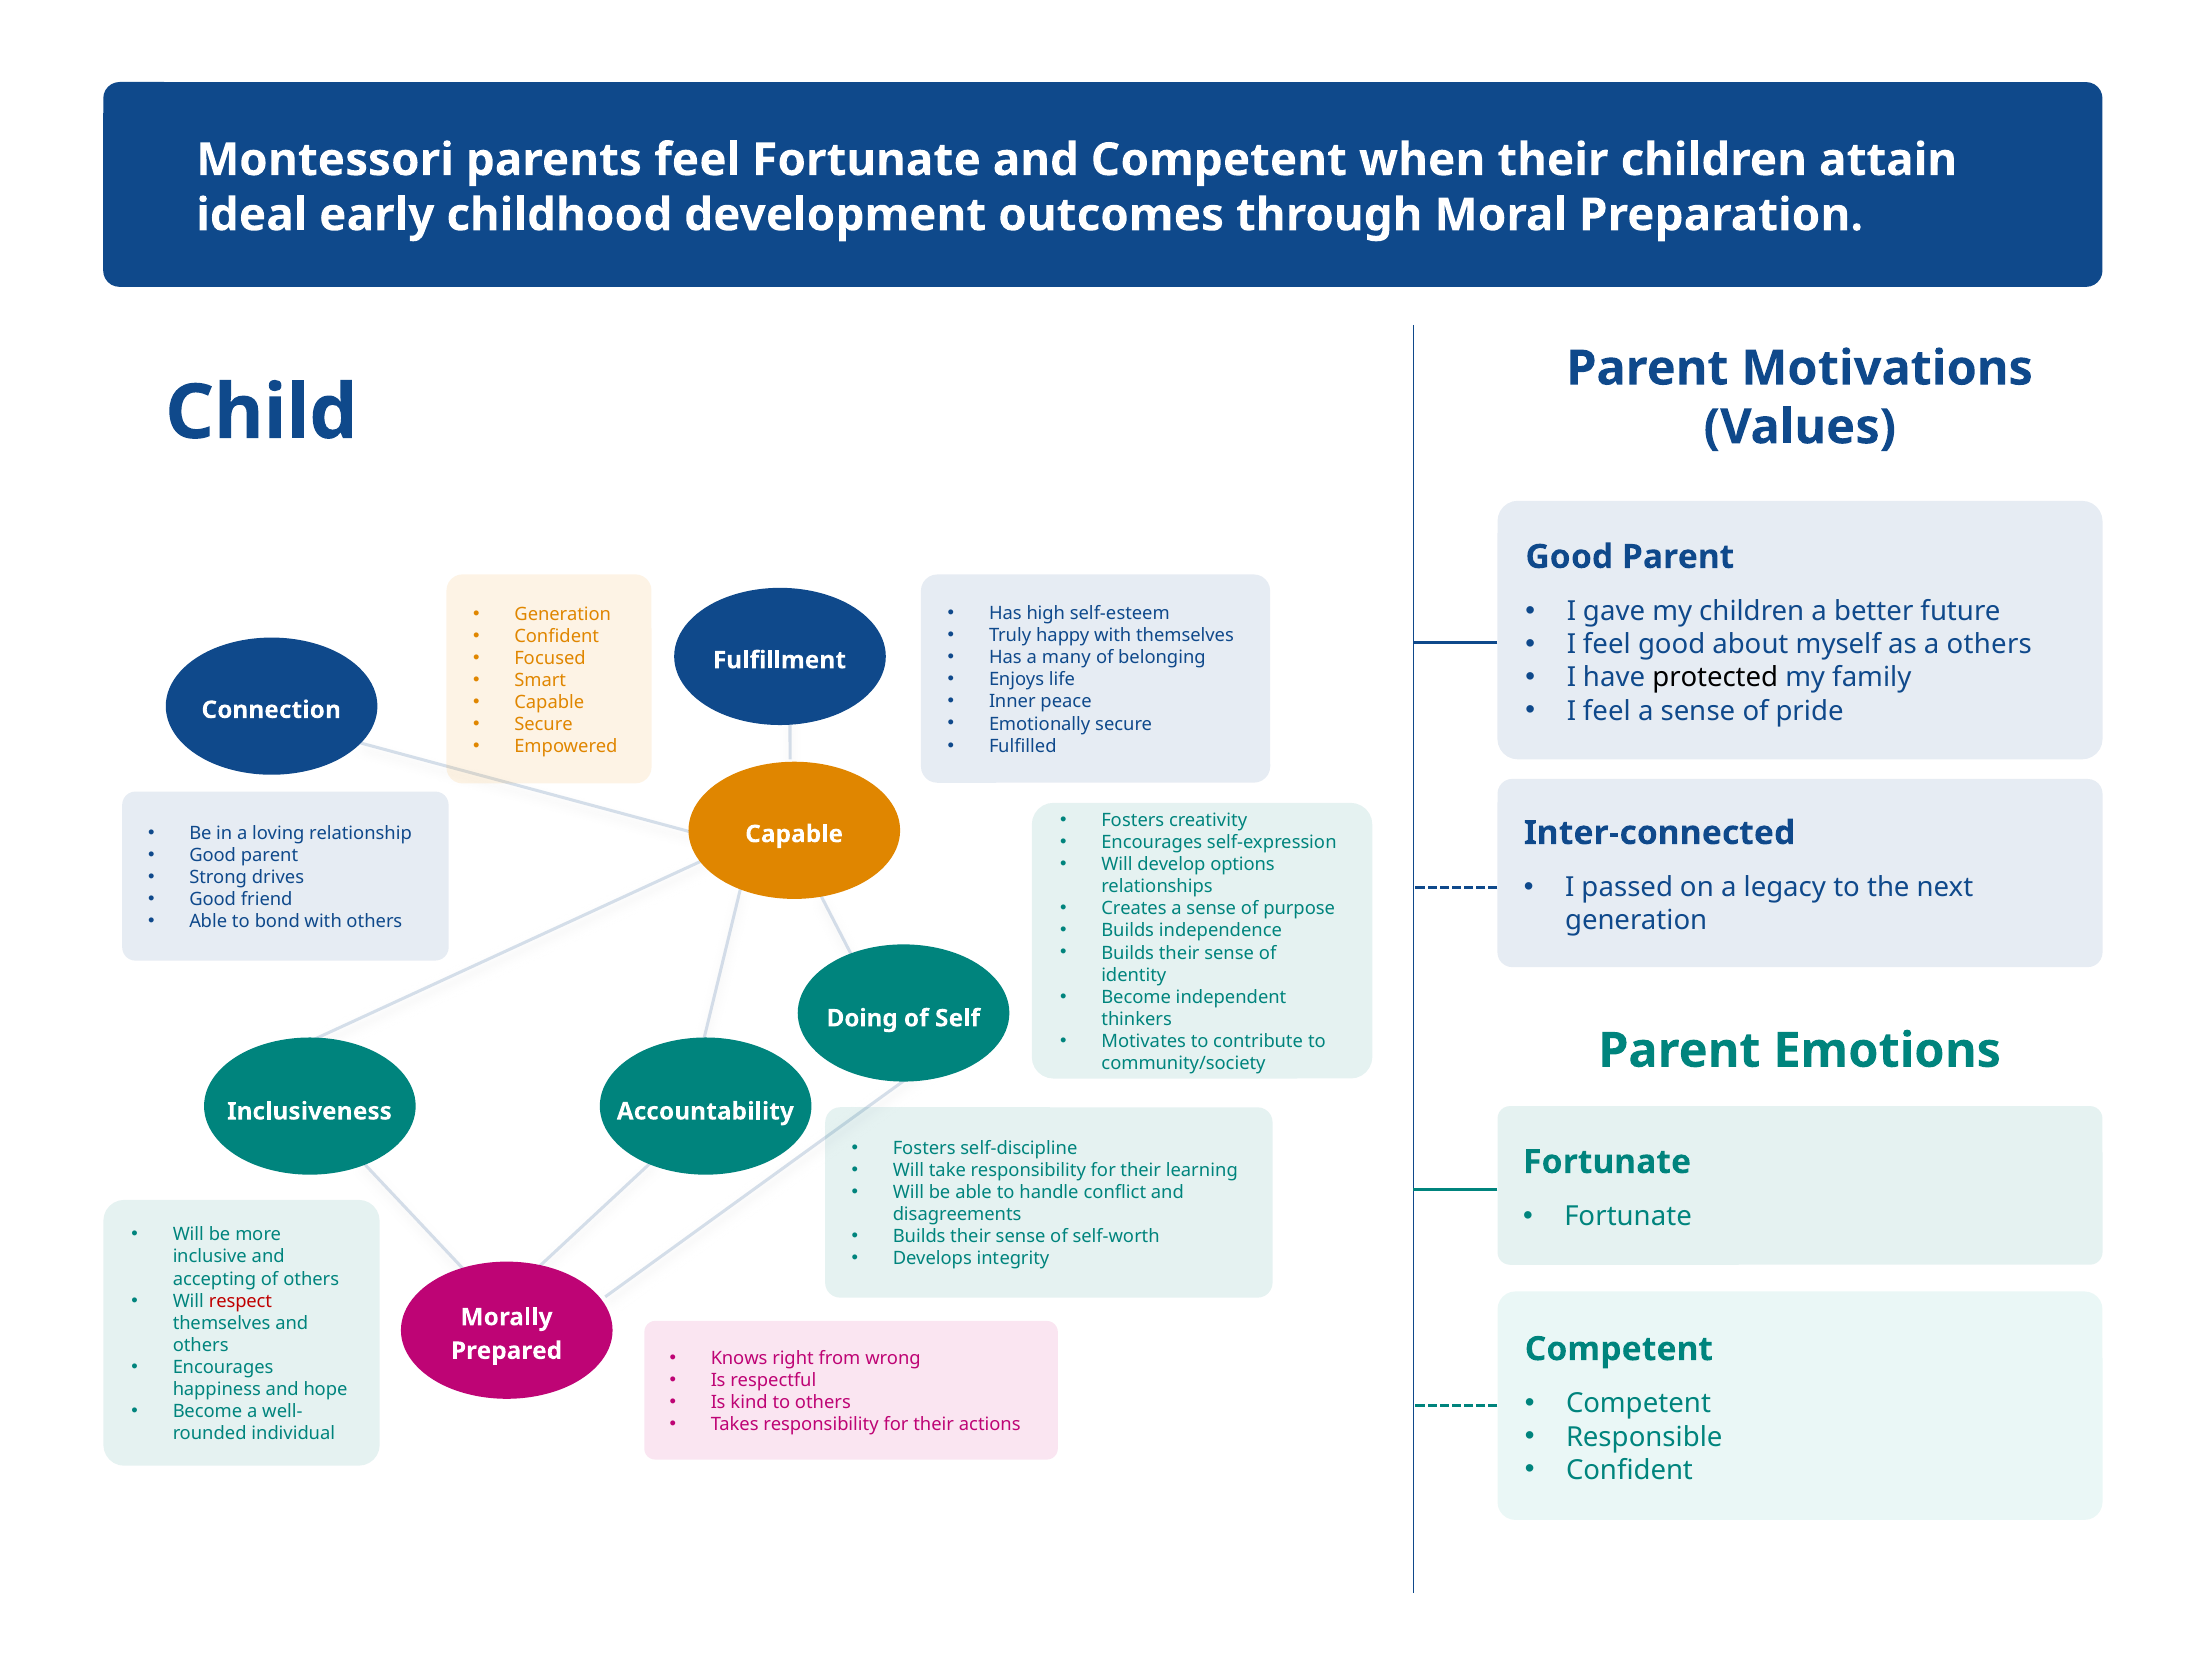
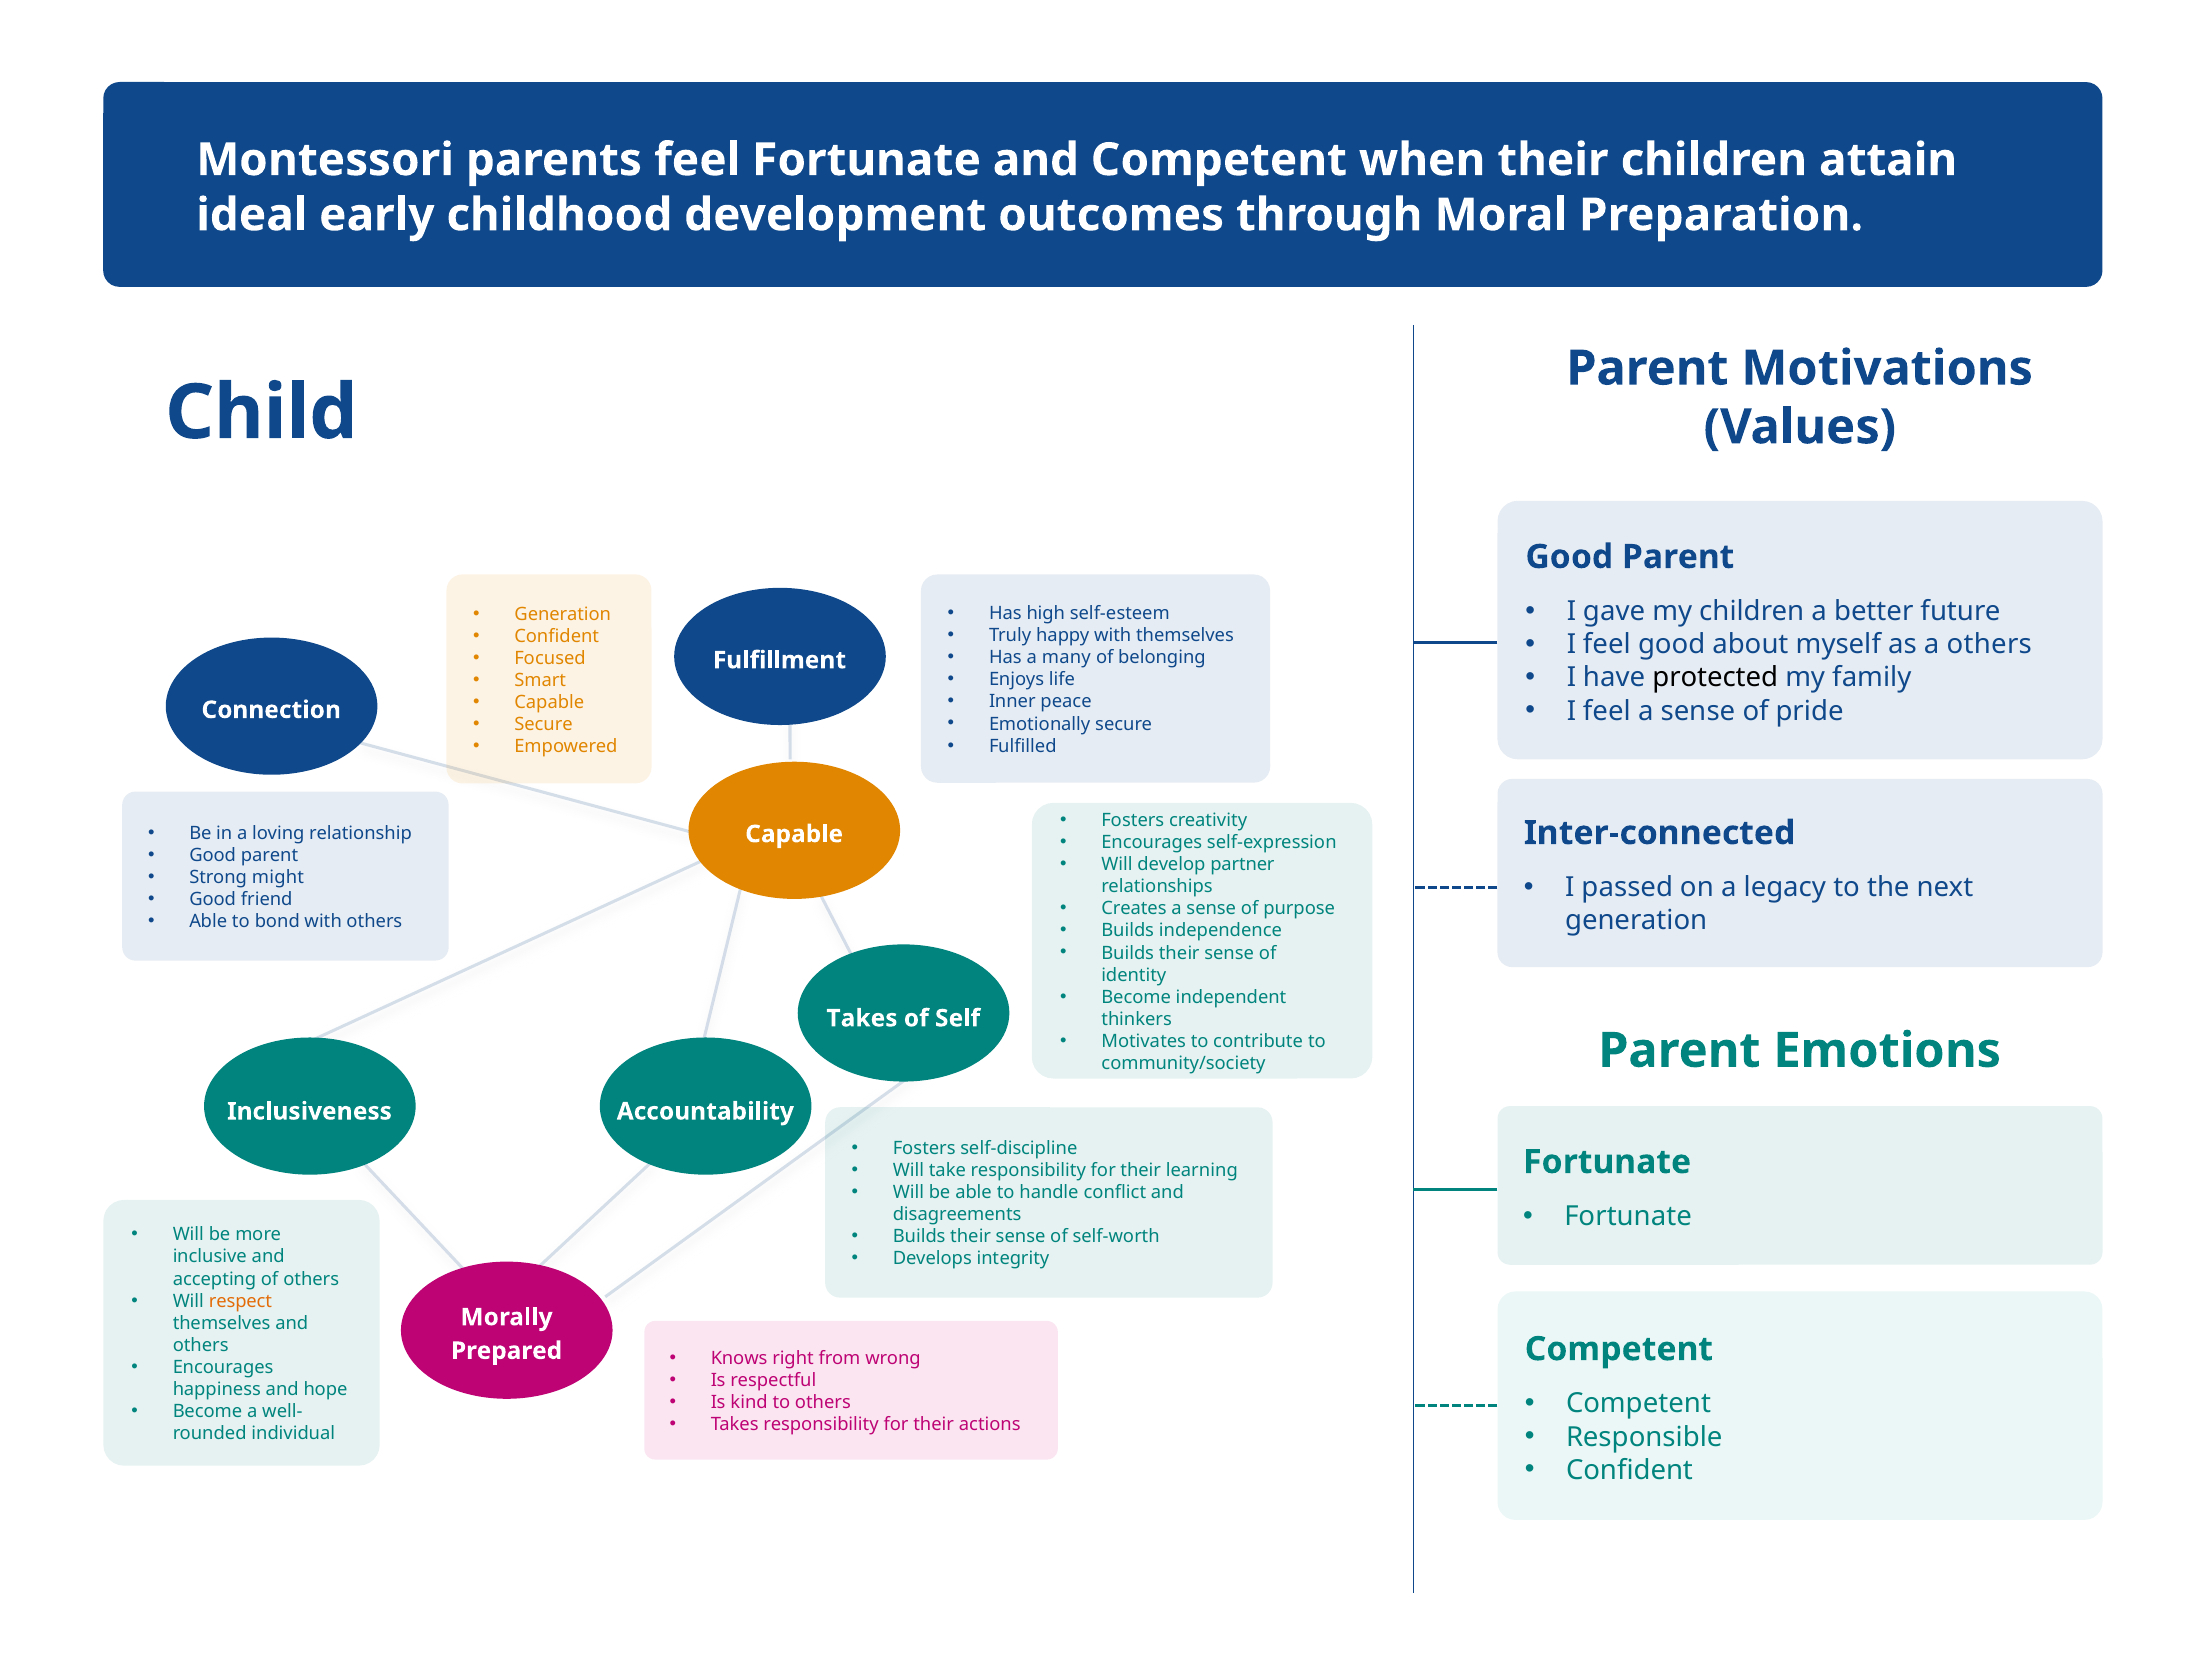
options: options -> partner (1242, 865)
drives: drives -> might (278, 877)
Doing: Doing -> Takes (862, 1018)
respect colour: red -> orange (240, 1301)
